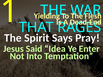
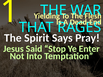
Idea: Idea -> Stop (55, 49)
